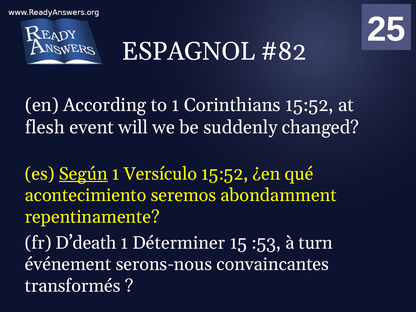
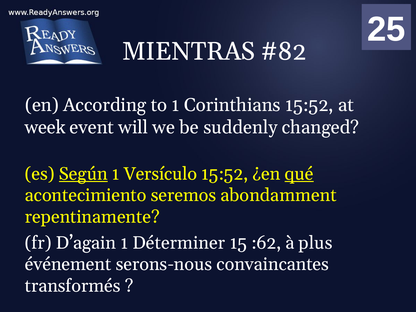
ESPAGNOL: ESPAGNOL -> MIENTRAS (189, 51)
flesh: flesh -> week (45, 127)
qué underline: none -> present (299, 174)
D’death: D’death -> D’again (86, 243)
:53: :53 -> :62 (266, 243)
turn: turn -> plus (316, 243)
